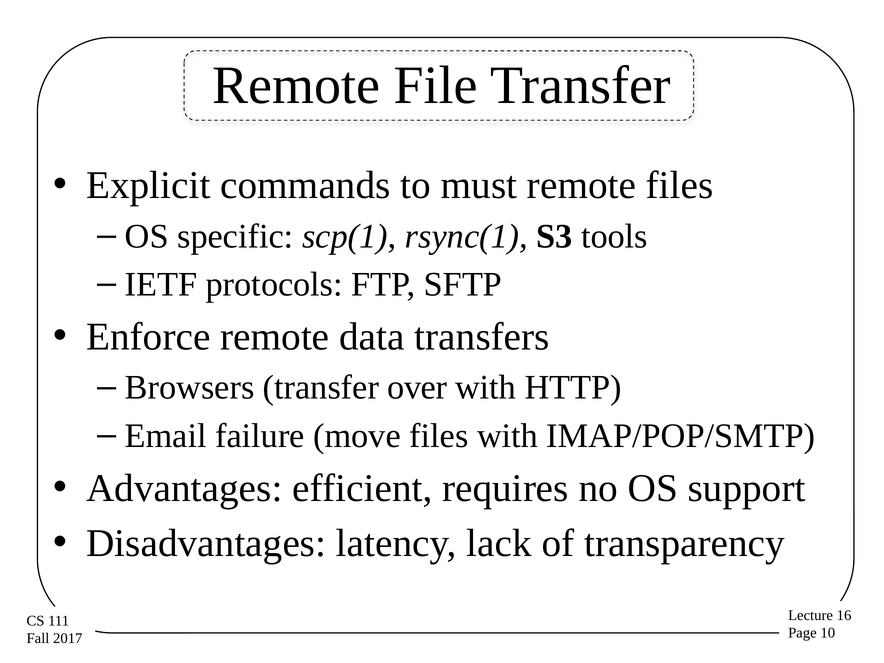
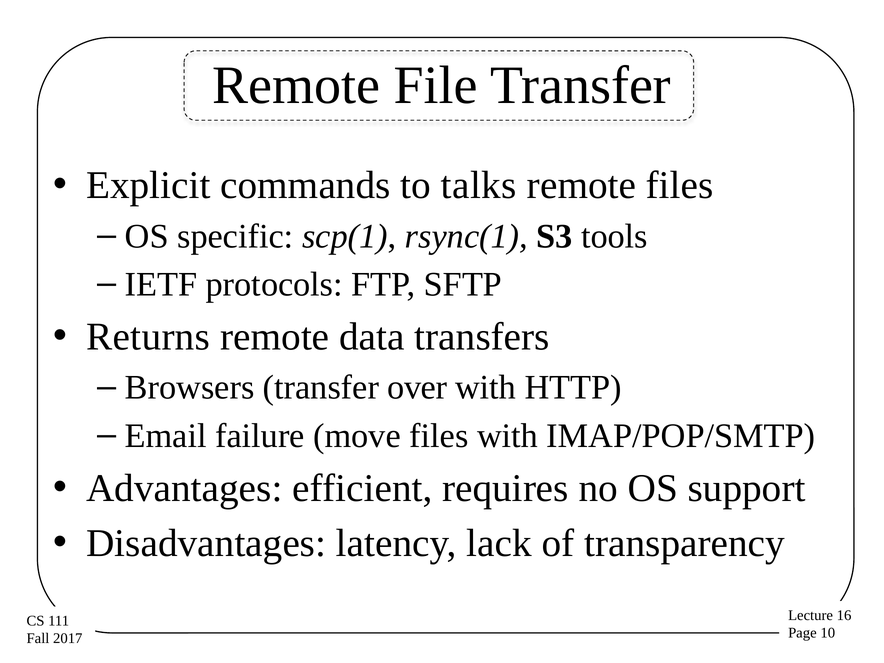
must: must -> talks (479, 185)
Enforce: Enforce -> Returns (148, 337)
